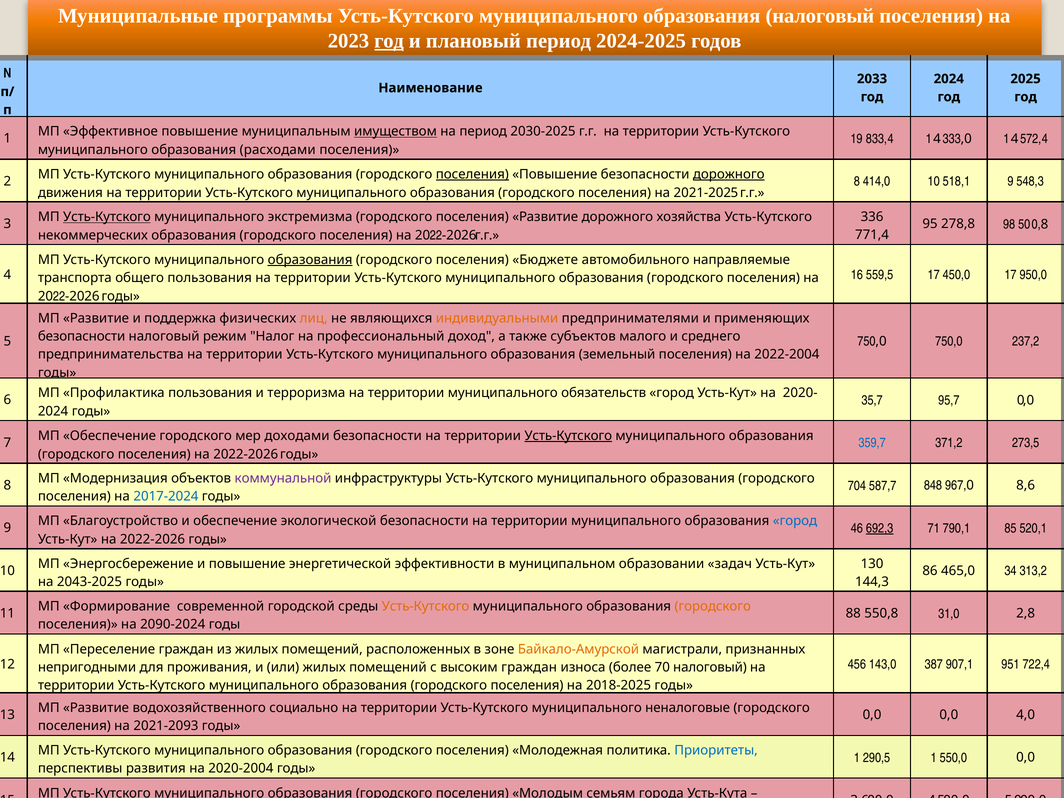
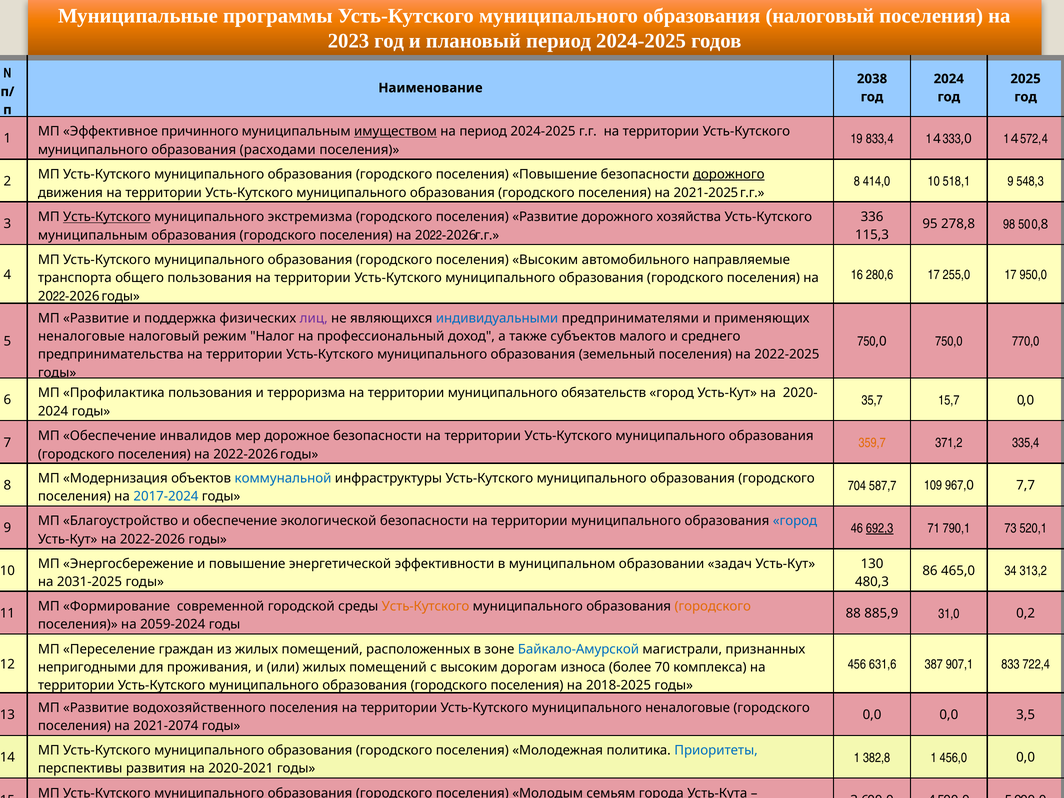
год underline: present -> none (389, 41)
2033: 2033 -> 2038 (872, 79)
Эффективное повышение: повышение -> причинного (200, 132)
на период 2030-2025: 2030-2025 -> 2024-2025 (543, 132)
поселения underline: present -> none (472, 174)
771,4: 771,4 -> 115,3 (872, 235)
некоммерческих: некоммерческих -> муниципальным (93, 235)
образования underline: present -> none (310, 260)
поселения Бюджете: Бюджете -> Высоким (545, 260)
559,5: 559,5 -> 280,6 (880, 275)
450,0: 450,0 -> 255,0 (956, 275)
лиц colour: orange -> purple (314, 318)
индивидуальными colour: orange -> blue (497, 318)
безопасности: безопасности -> неналоговые (81, 336)
237,2: 237,2 -> 770,0 (1026, 342)
2022-2004: 2022-2004 -> 2022-2025 (787, 355)
95,7: 95,7 -> 15,7 (949, 400)
Обеспечение городского: городского -> инвалидов (196, 436)
доходами: доходами -> дорожное (297, 436)
Усть-Кутского underline: present -> none (568, 436)
359,7 colour: blue -> orange (872, 443)
273,5: 273,5 -> 335,4 (1026, 443)
коммунальной colour: purple -> blue (283, 478)
848: 848 -> 109 (933, 486)
8,6: 8,6 -> 7,7 (1026, 485)
85: 85 -> 73 (1010, 528)
2043-2025: 2043-2025 -> 2031-2025 (89, 582)
144,3: 144,3 -> 480,3 (872, 582)
550,8: 550,8 -> 885,9 (881, 613)
2,8: 2,8 -> 0,2 (1026, 613)
2090-2024: 2090-2024 -> 2059-2024 (173, 625)
Байкало-Амурской colour: orange -> blue (578, 649)
143,0: 143,0 -> 631,6 (883, 664)
951: 951 -> 833 (1010, 664)
высоким граждан: граждан -> дорогам (529, 667)
70 налоговый: налоговый -> комплекса (710, 667)
водохозяйственного социально: социально -> поселения (304, 708)
4,0: 4,0 -> 3,5 (1026, 715)
2021-2093: 2021-2093 -> 2021-2074 (166, 726)
290,5: 290,5 -> 382,8 (877, 758)
550,0: 550,0 -> 456,0 (953, 758)
2020-2004: 2020-2004 -> 2020-2021 (241, 769)
